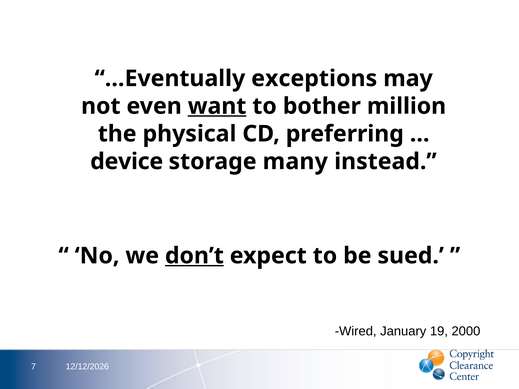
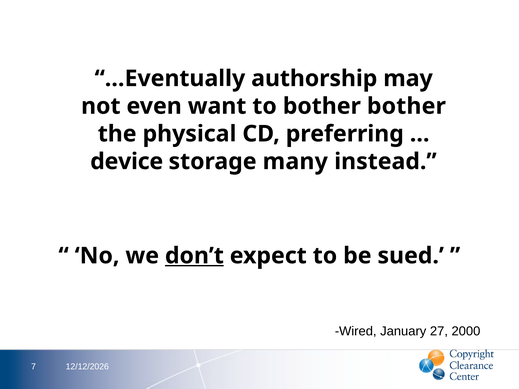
exceptions: exceptions -> authorship (314, 79)
want underline: present -> none (217, 106)
bother million: million -> bother (406, 106)
19: 19 -> 27 (439, 331)
